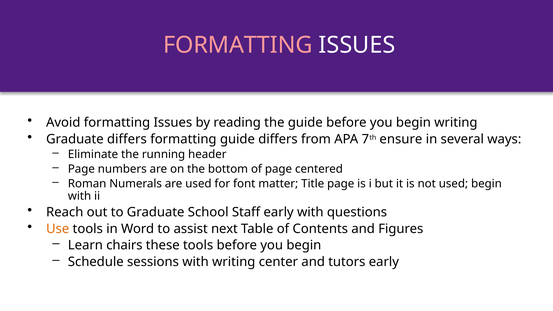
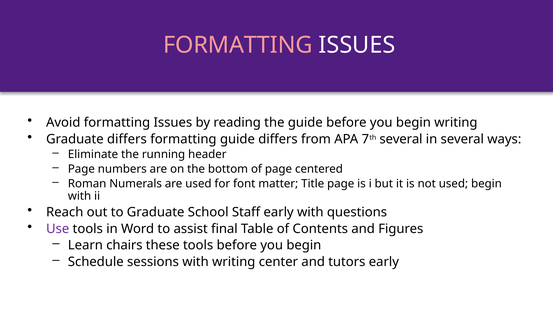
7th ensure: ensure -> several (401, 139)
Use colour: orange -> purple (58, 229)
next: next -> final (224, 229)
